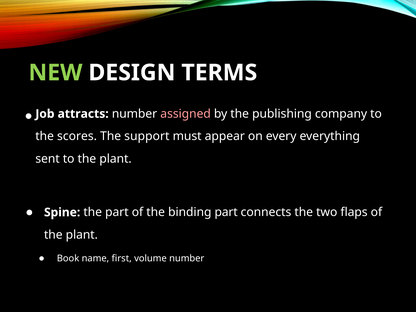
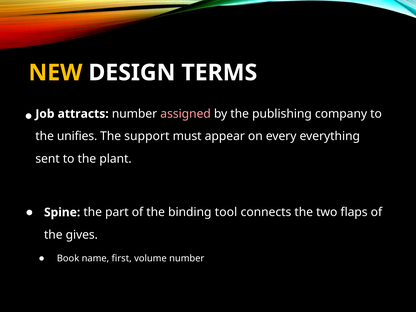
NEW colour: light green -> yellow (55, 73)
scores: scores -> unifies (77, 136)
binding part: part -> tool (226, 212)
plant: plant -> gives (82, 235)
